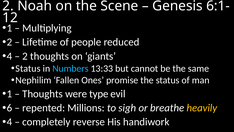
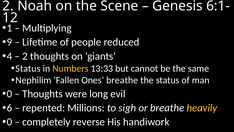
2: 2 -> 9 (9, 42)
Numbers colour: light blue -> yellow (70, 68)
Ones promise: promise -> breathe (122, 80)
1: 1 -> 0 (9, 94)
type: type -> long (99, 94)
4: 4 -> 0 (9, 122)
